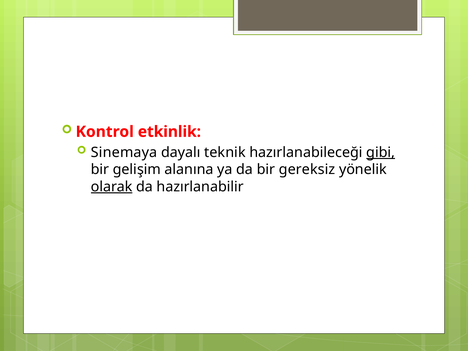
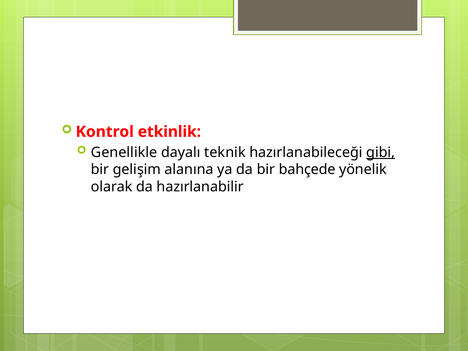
Sinemaya: Sinemaya -> Genellikle (124, 152)
gereksiz: gereksiz -> bahçede (307, 170)
olarak underline: present -> none (112, 187)
